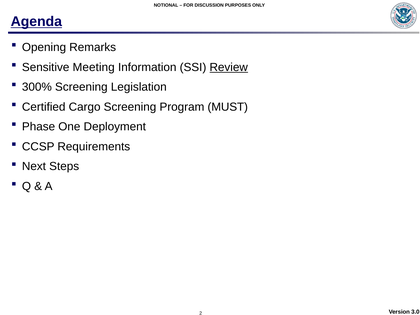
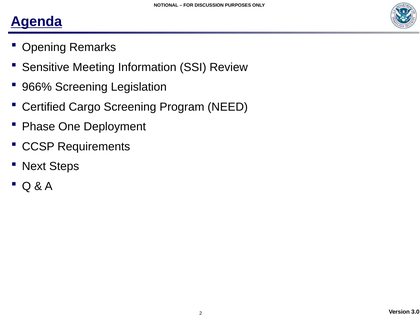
Review underline: present -> none (229, 67)
300%: 300% -> 966% (37, 87)
MUST: MUST -> NEED (228, 107)
